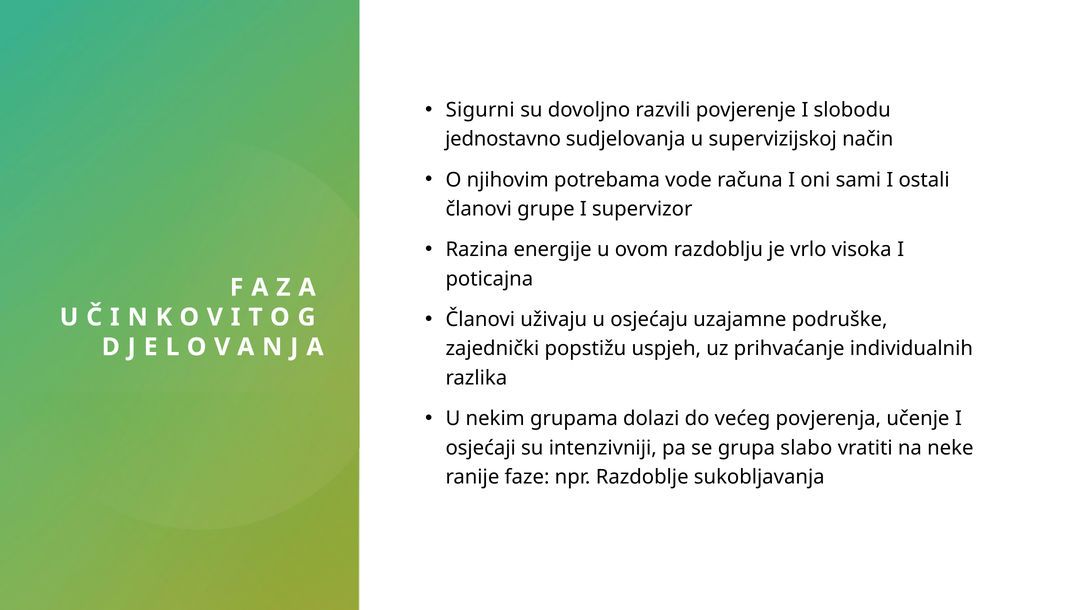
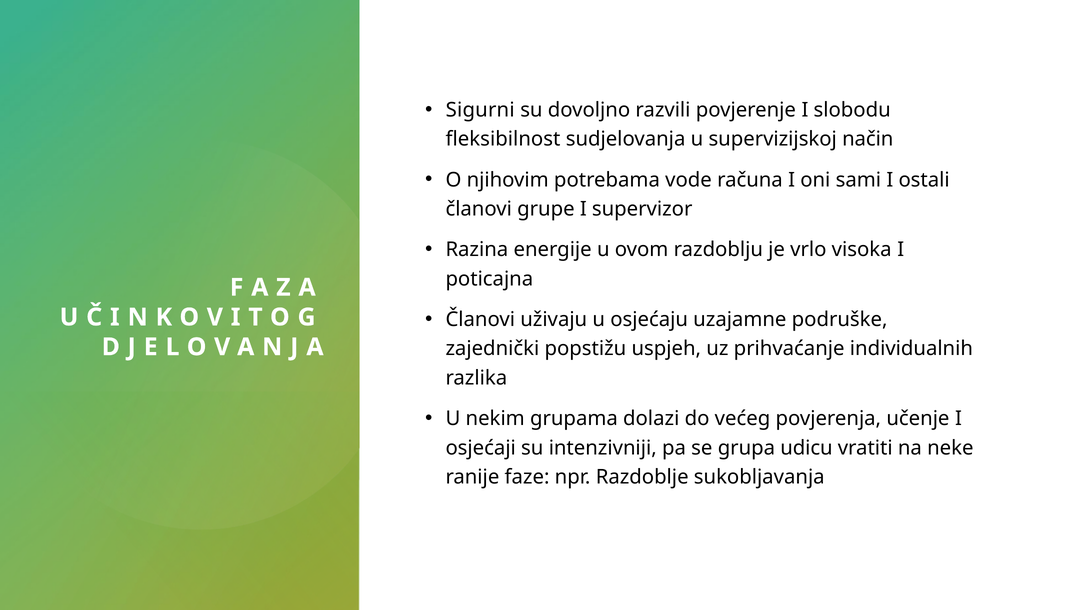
jednostavno: jednostavno -> fleksibilnost (503, 139)
slabo: slabo -> udicu (806, 448)
